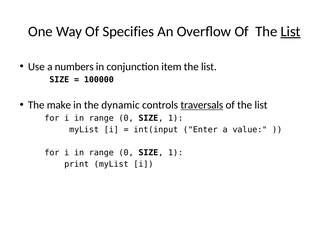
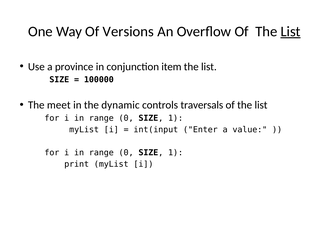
Specifies: Specifies -> Versions (128, 31)
numbers: numbers -> province (74, 67)
make: make -> meet (59, 105)
traversals underline: present -> none (202, 105)
